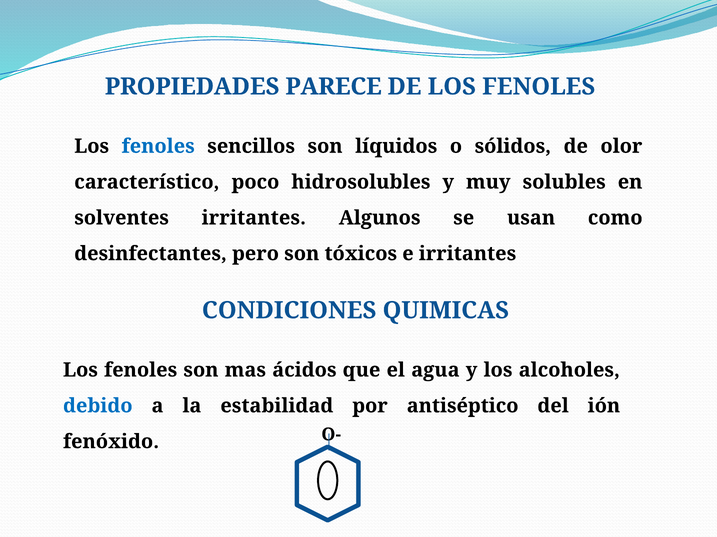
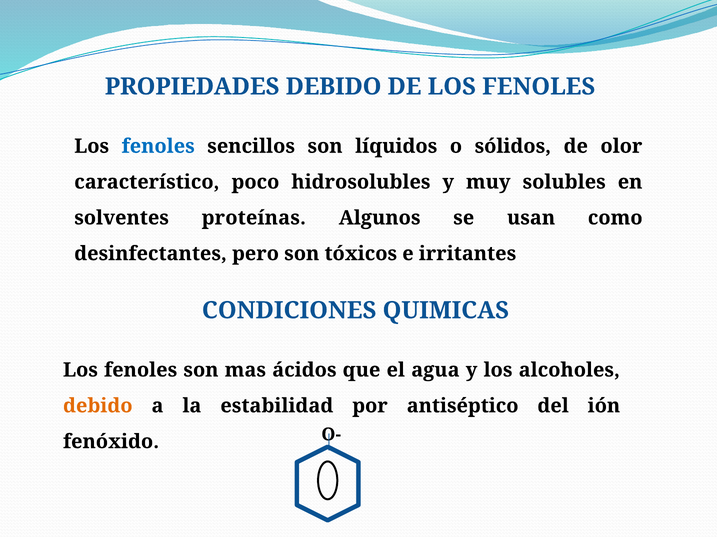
PROPIEDADES PARECE: PARECE -> DEBIDO (334, 87)
solventes irritantes: irritantes -> proteínas (254, 218)
debido colour: blue -> orange (98, 406)
